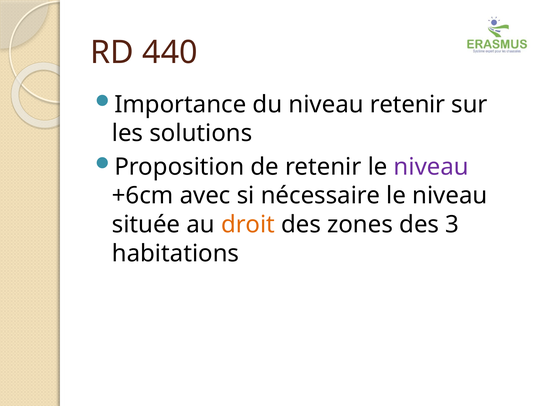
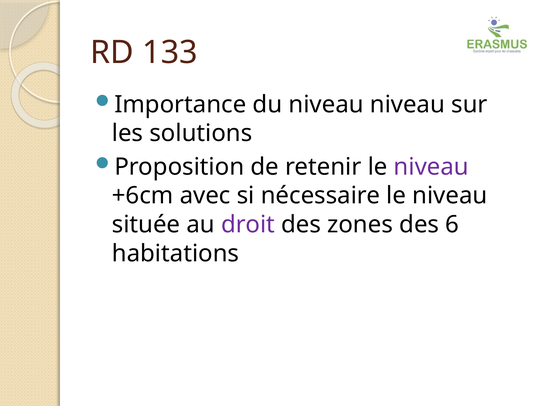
440: 440 -> 133 (170, 52)
niveau retenir: retenir -> niveau (407, 104)
droit colour: orange -> purple (248, 224)
3: 3 -> 6 (452, 224)
